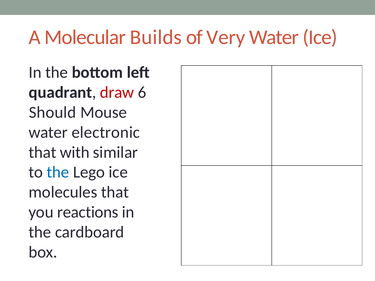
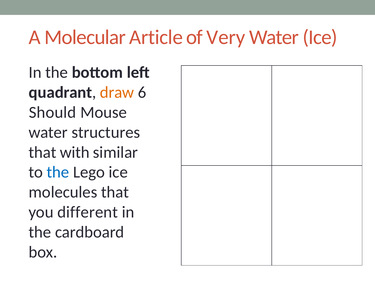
Builds: Builds -> Article (156, 37)
draw colour: red -> orange (117, 92)
electronic: electronic -> structures (106, 132)
reactions: reactions -> different (88, 212)
